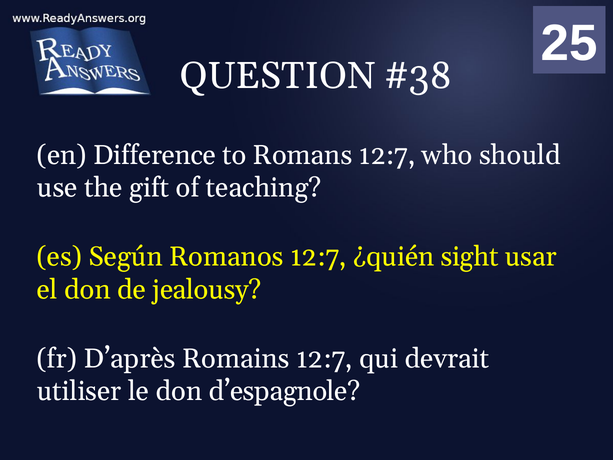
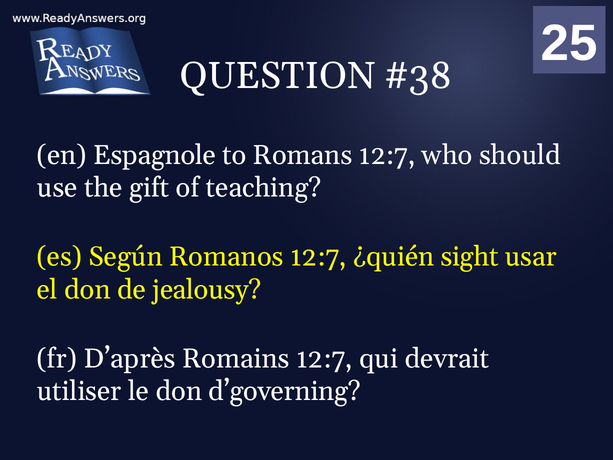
Difference: Difference -> Espagnole (155, 155)
d’espagnole: d’espagnole -> d’governing (285, 391)
